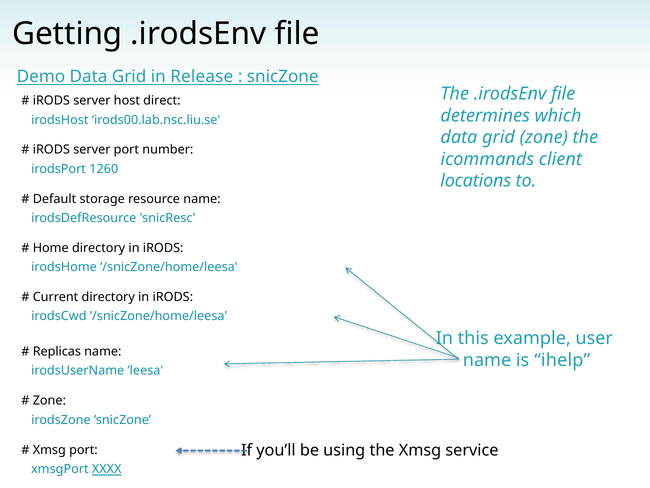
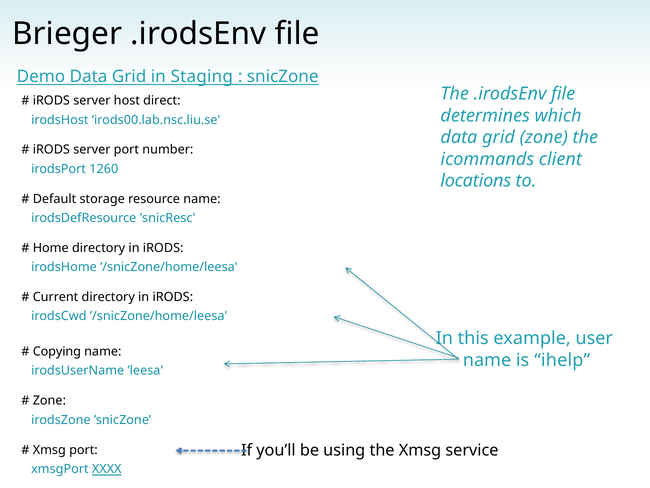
Getting: Getting -> Brieger (67, 34)
Release: Release -> Staging (202, 76)
Replicas: Replicas -> Copying (57, 351)
